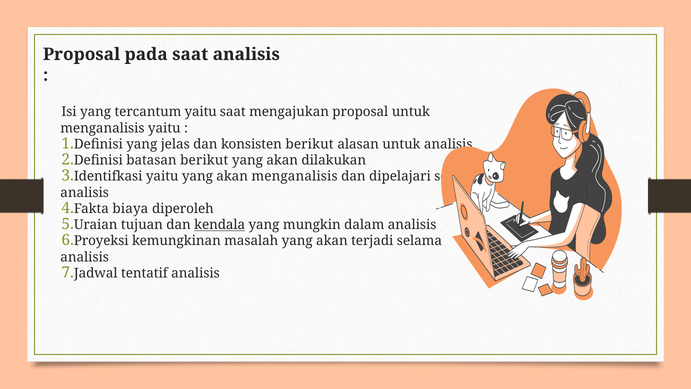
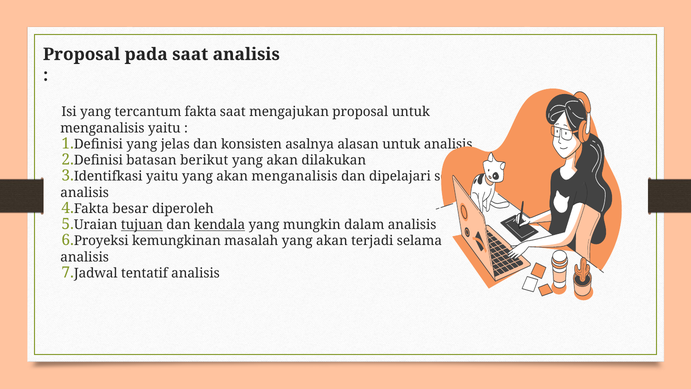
tercantum yaitu: yaitu -> fakta (201, 112)
konsisten berikut: berikut -> asalnya (310, 144)
biaya: biaya -> besar (130, 209)
tujuan underline: none -> present (142, 225)
